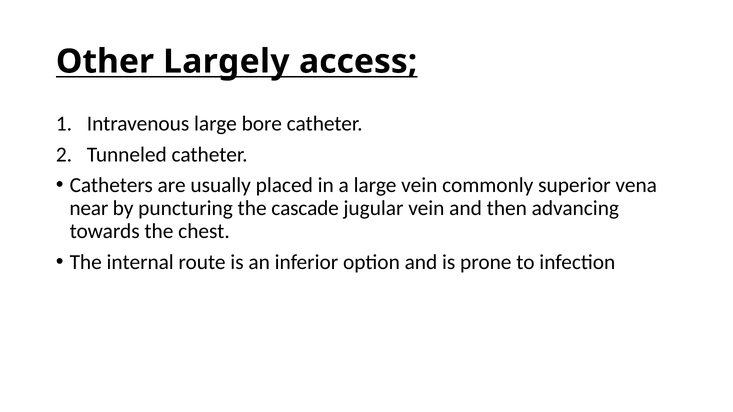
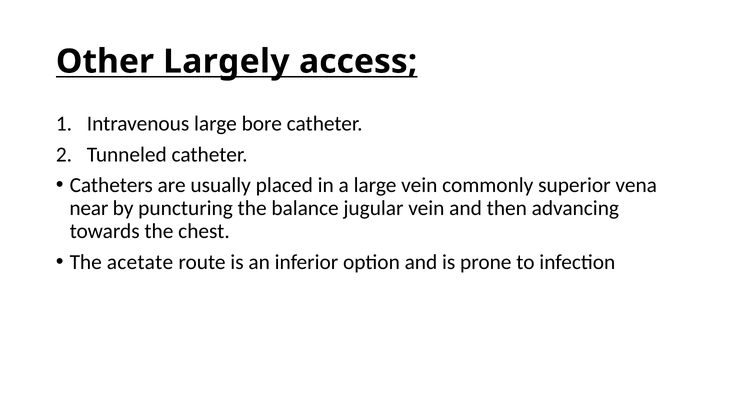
cascade: cascade -> balance (305, 208)
internal: internal -> acetate (140, 262)
